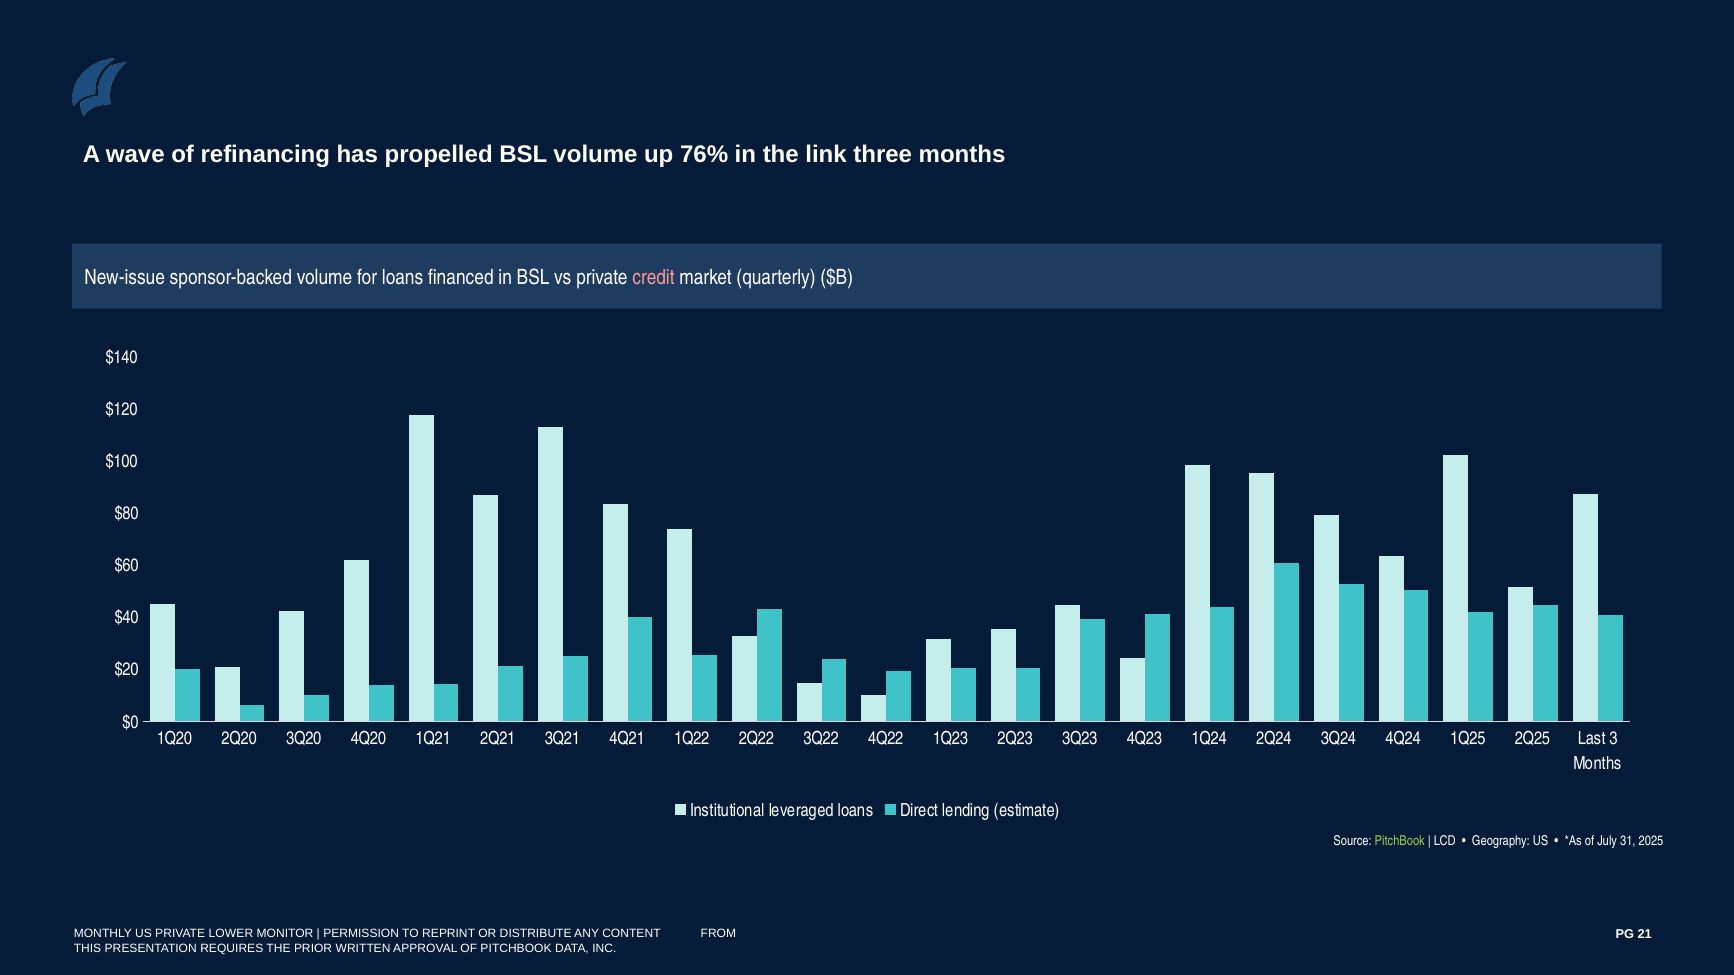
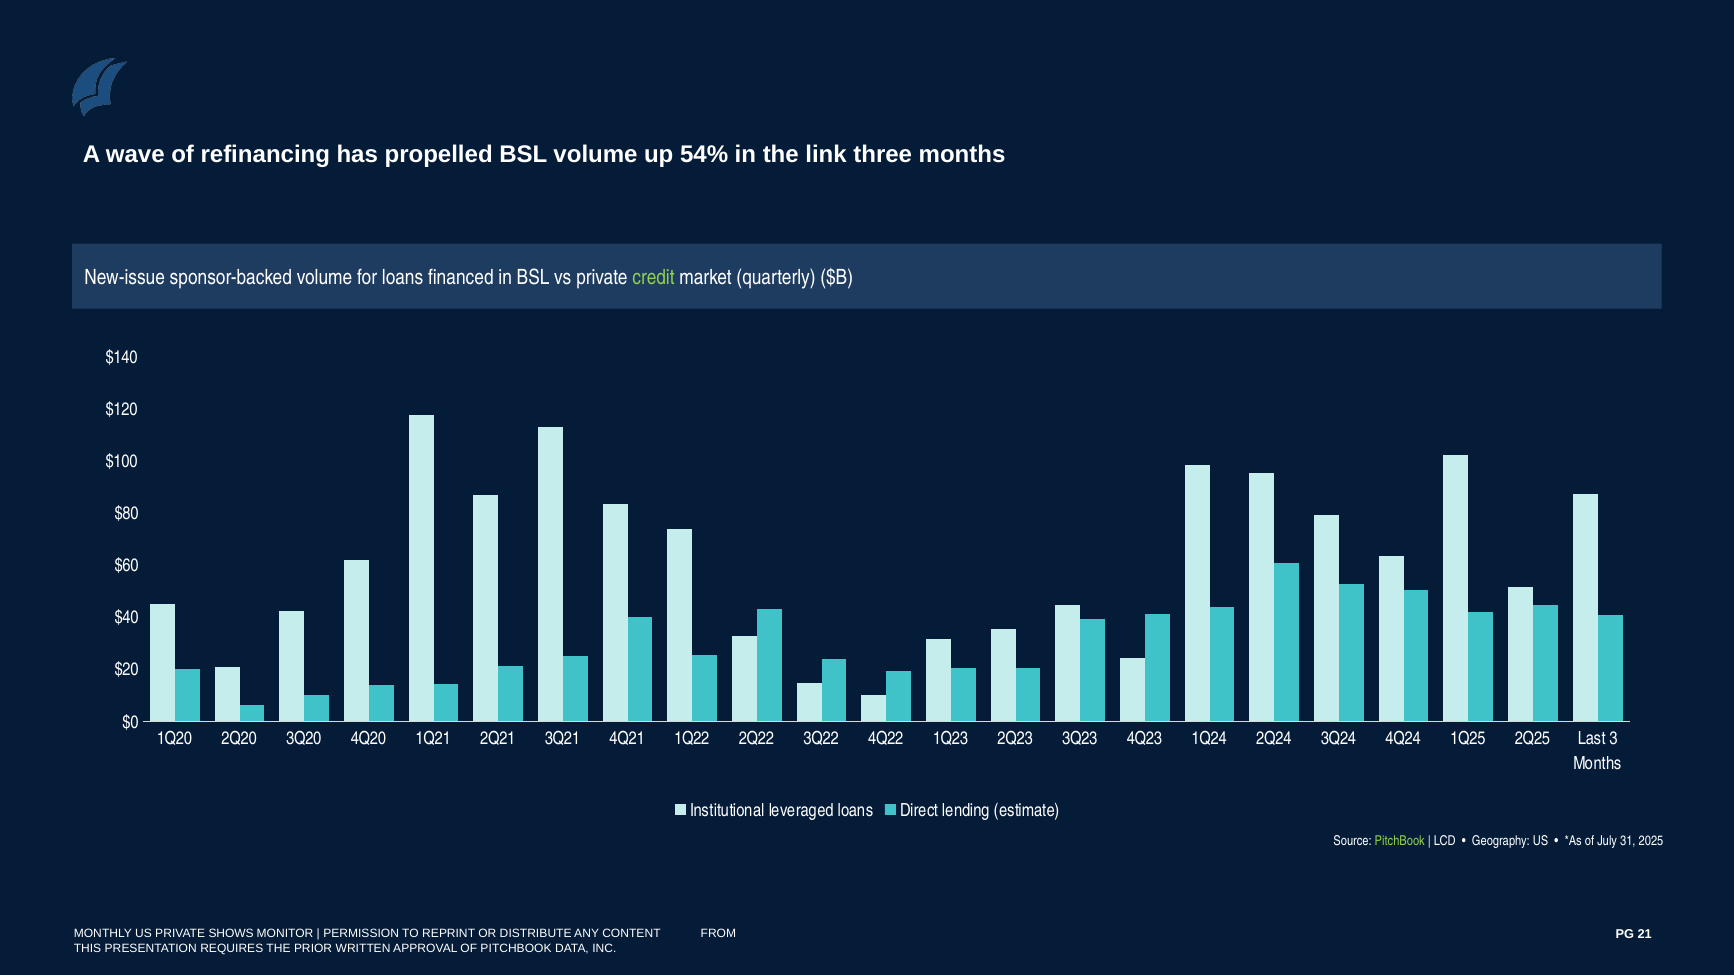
76%: 76% -> 54% (704, 155)
credit colour: pink -> light green (653, 278)
LOWER: LOWER -> SHOWS (231, 934)
